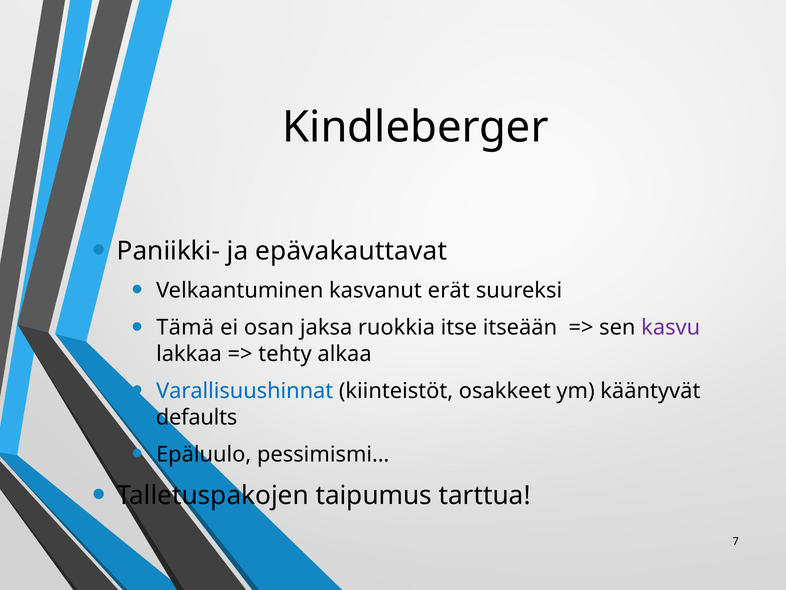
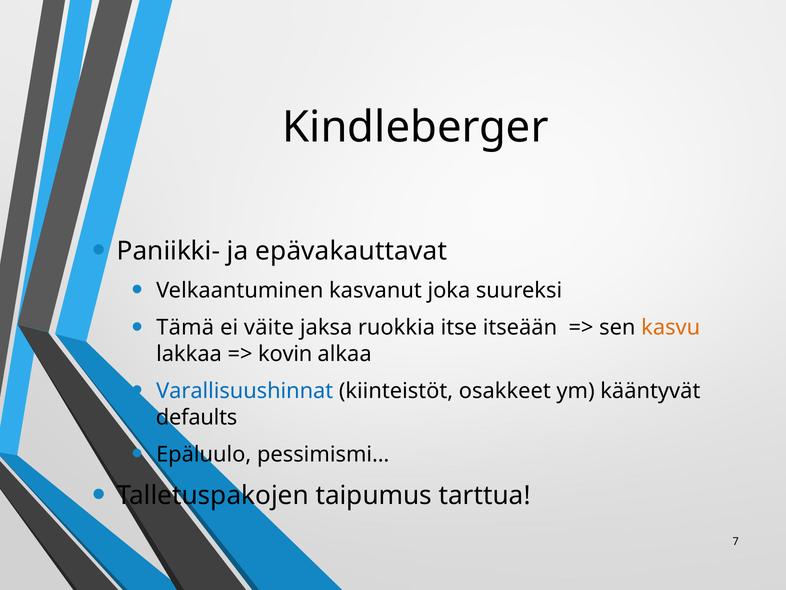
erät: erät -> joka (449, 290)
osan: osan -> väite (269, 327)
kasvu colour: purple -> orange (671, 327)
tehty: tehty -> kovin (285, 354)
